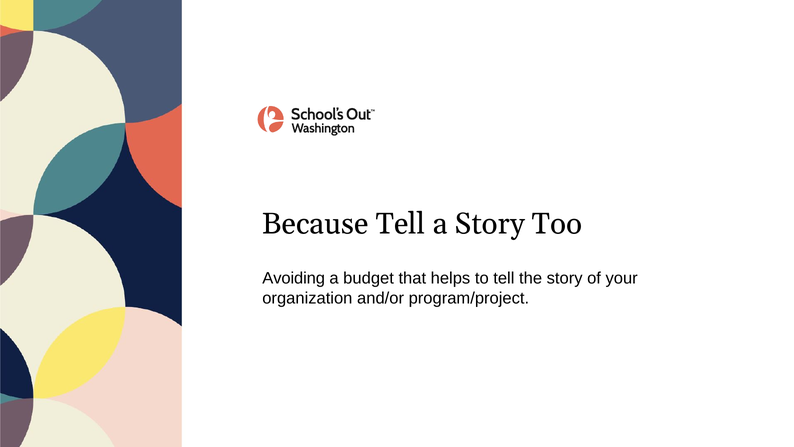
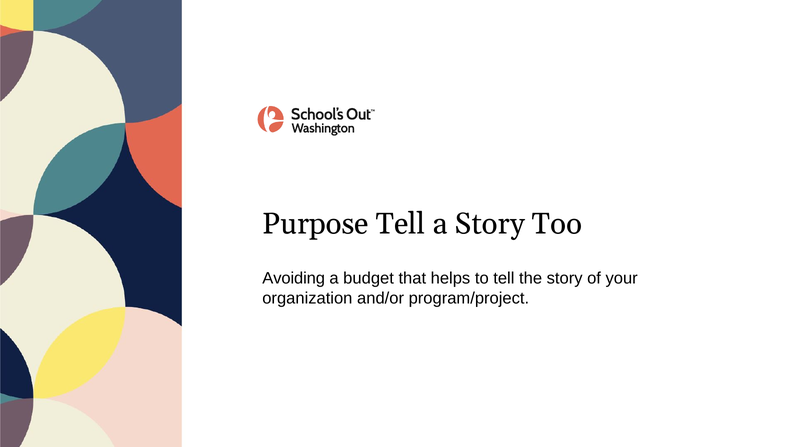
Because: Because -> Purpose (316, 224)
